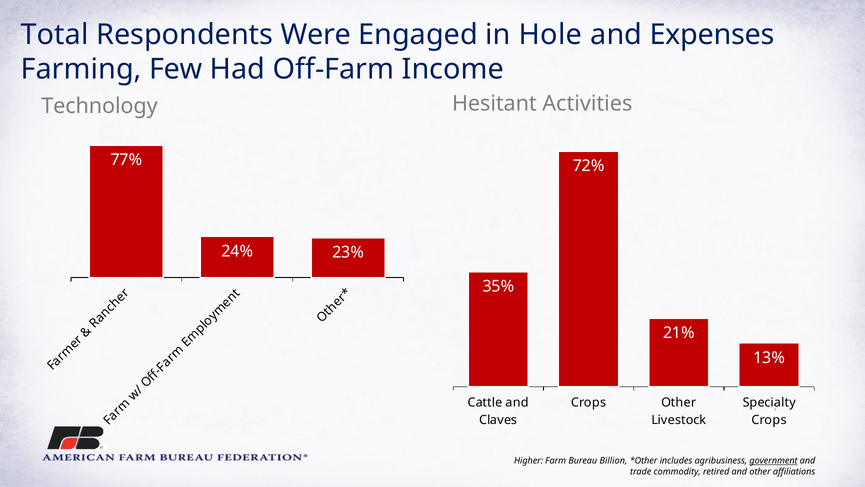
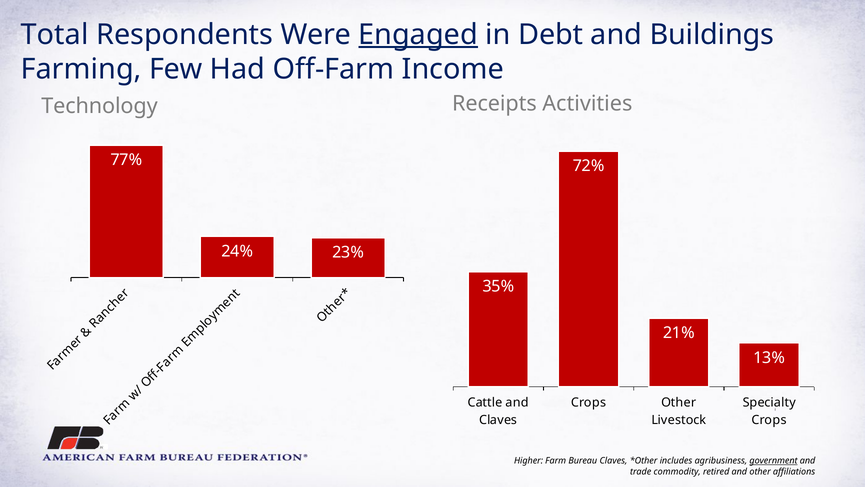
Engaged underline: none -> present (418, 35)
Hole: Hole -> Debt (551, 35)
Expenses: Expenses -> Buildings (712, 35)
Hesitant: Hesitant -> Receipts (494, 104)
Bureau Billion: Billion -> Claves (613, 460)
